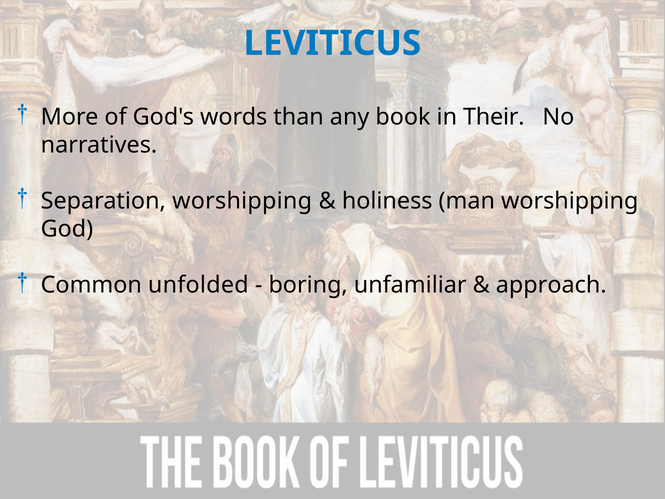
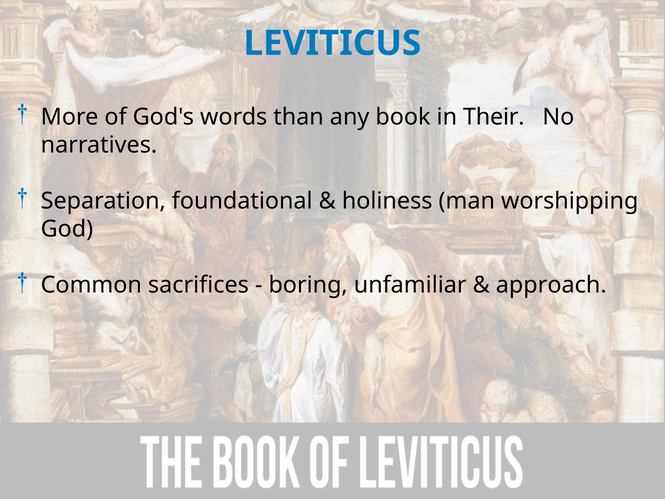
Separation worshipping: worshipping -> foundational (242, 201)
unfolded: unfolded -> sacrifices (198, 285)
